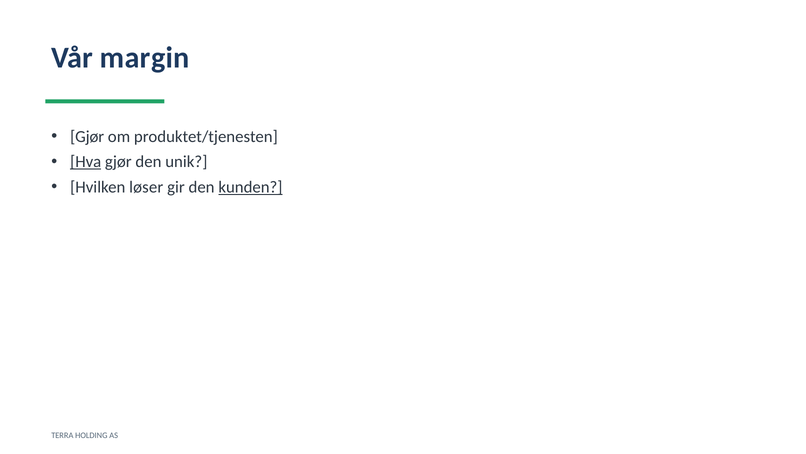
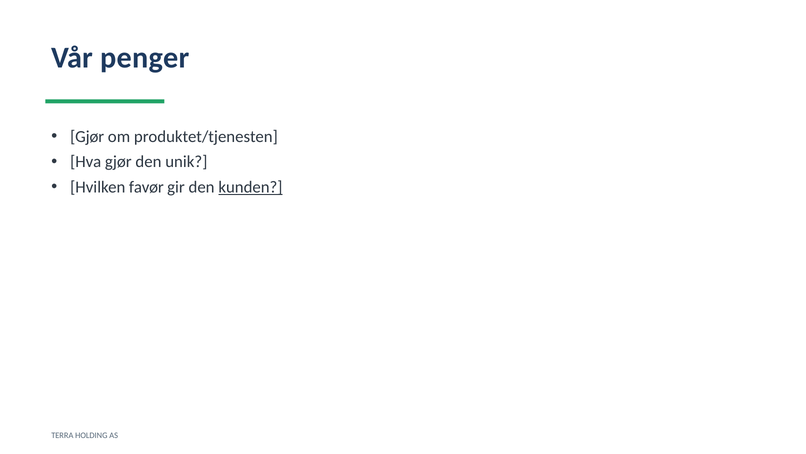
margin: margin -> penger (145, 58)
Hva underline: present -> none (86, 162)
løser: løser -> favør (146, 187)
